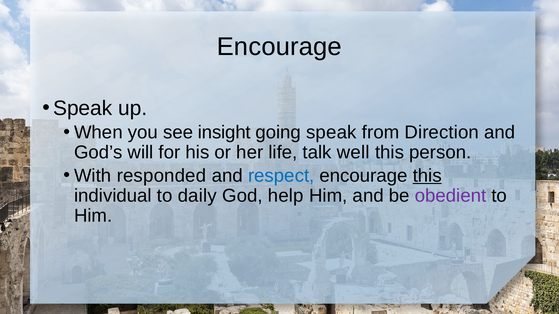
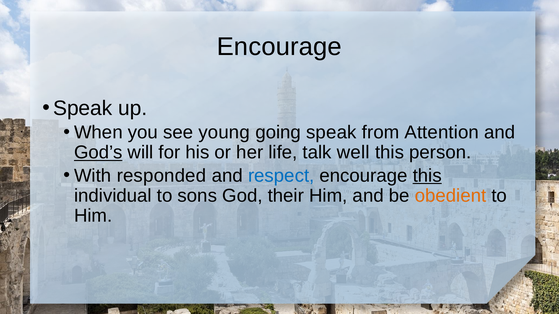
insight: insight -> young (224, 133)
Direction: Direction -> Attention (442, 133)
God’s underline: none -> present (98, 153)
daily: daily -> sons (197, 196)
help: help -> their (286, 196)
obedient colour: purple -> orange (451, 196)
